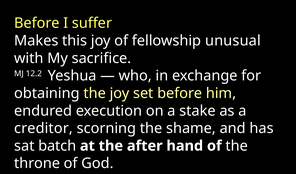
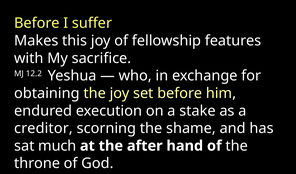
unusual: unusual -> features (233, 41)
batch: batch -> much (57, 145)
